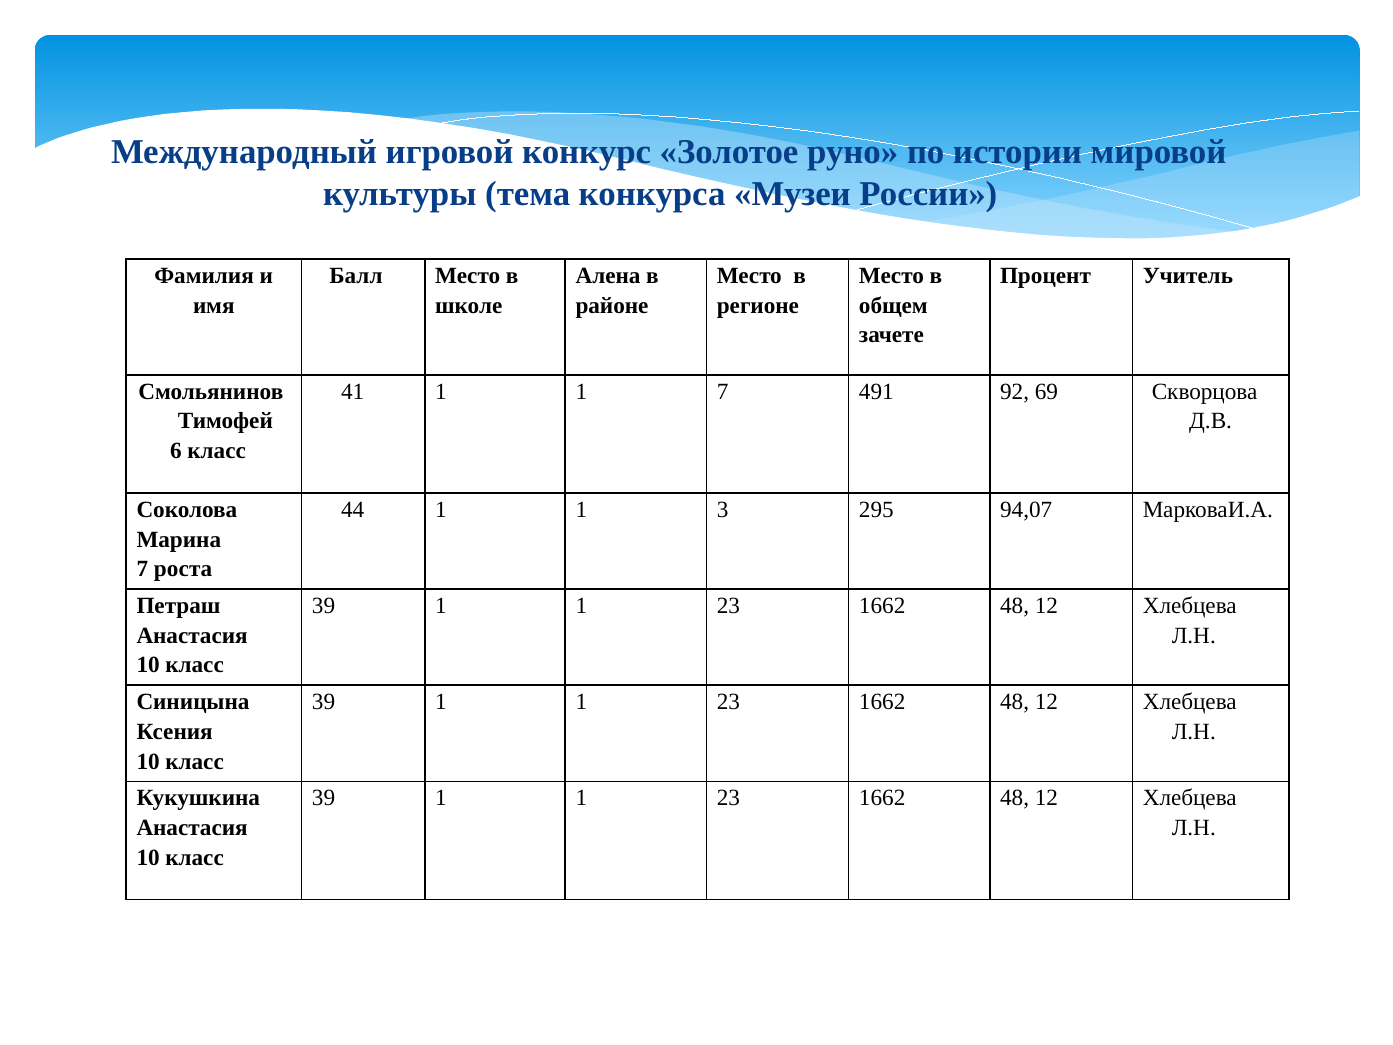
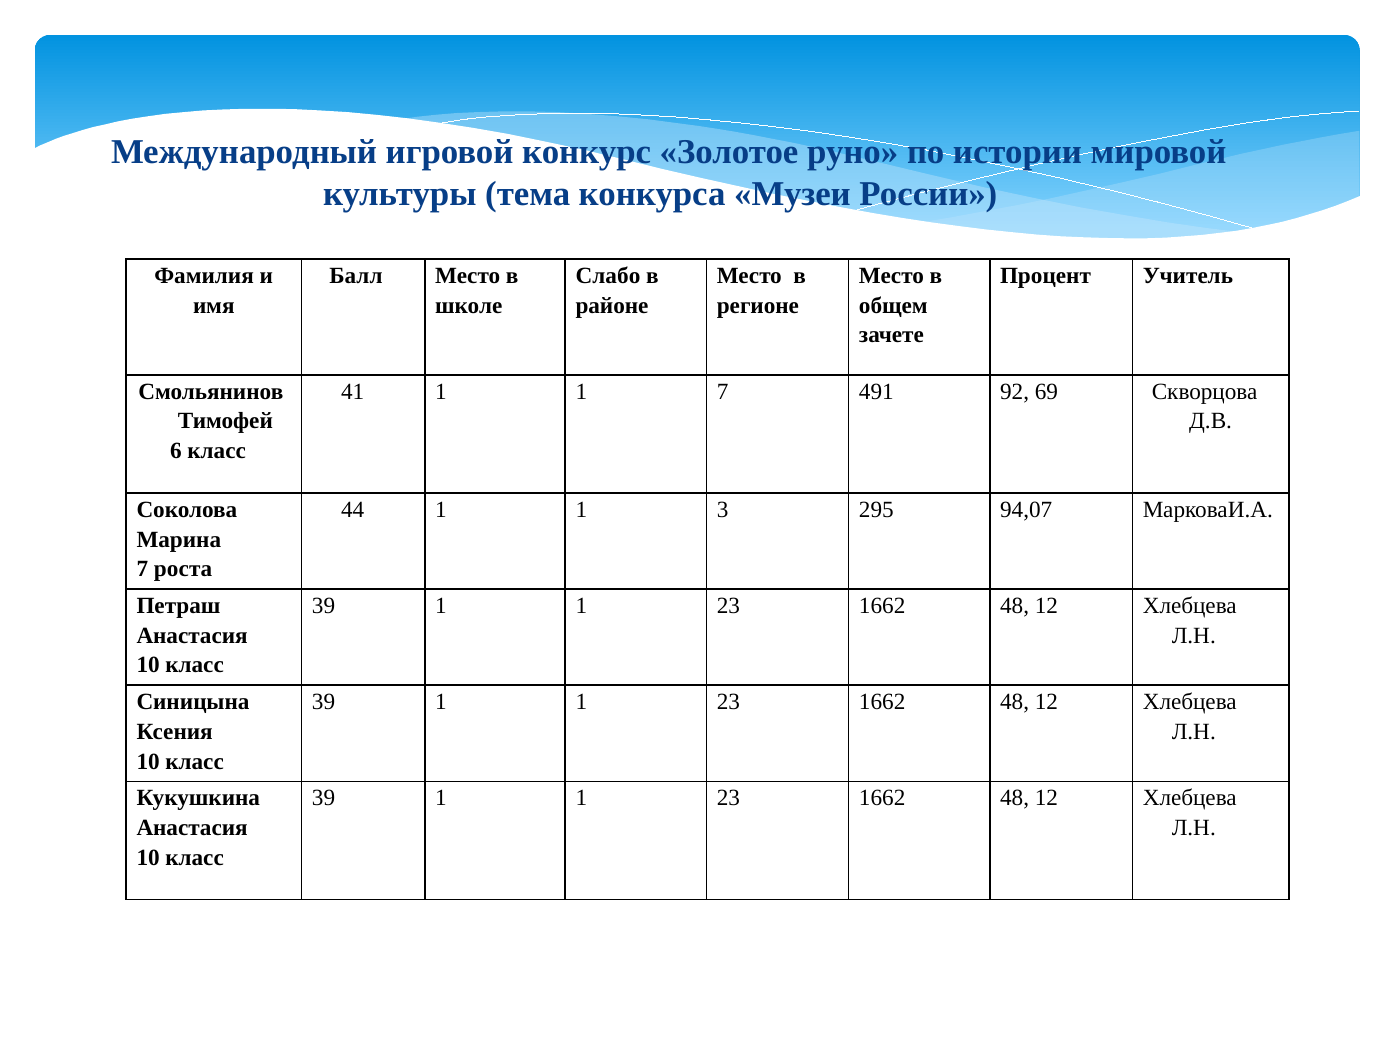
Алена: Алена -> Слабо (608, 276)
